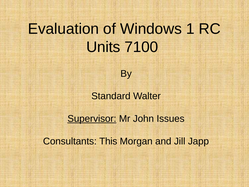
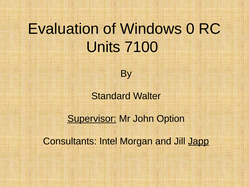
1: 1 -> 0 (190, 29)
Issues: Issues -> Option (171, 119)
This: This -> Intel (108, 141)
Japp underline: none -> present (198, 141)
